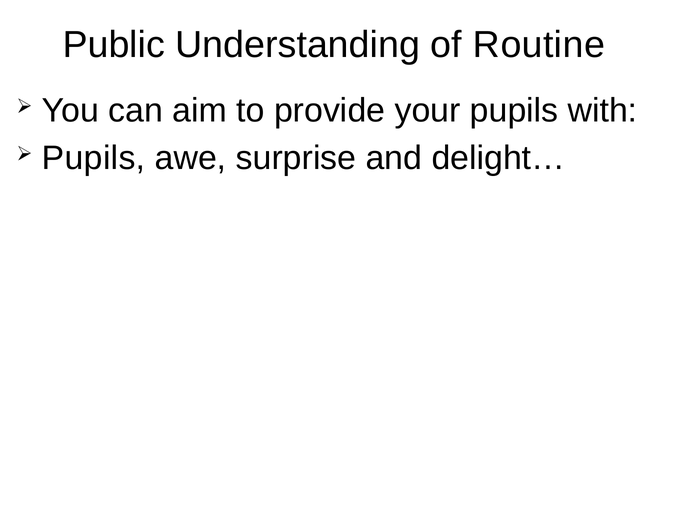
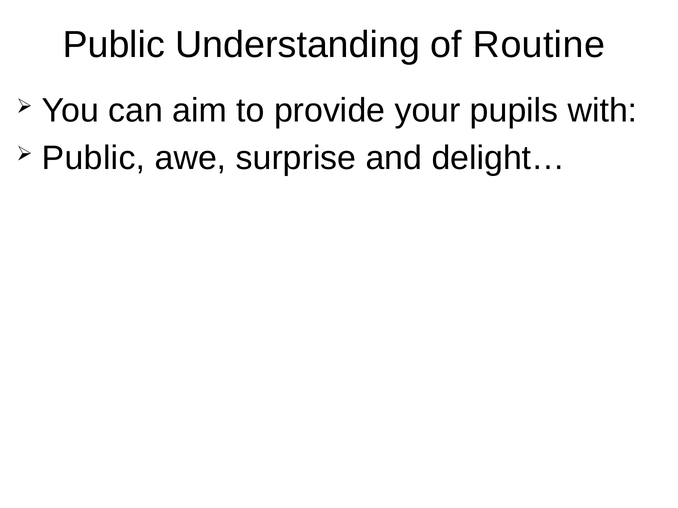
Pupils: Pupils -> Public (94, 158)
